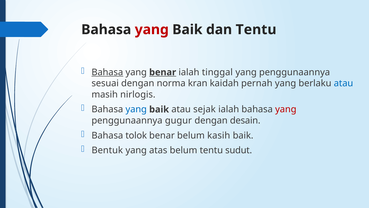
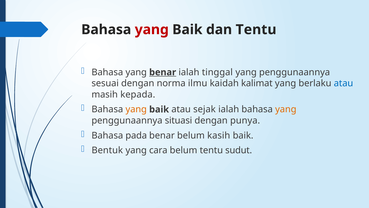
Bahasa underline: present -> none (107, 72)
kran: kran -> ilmu (198, 83)
pernah: pernah -> kalimat (257, 83)
nirlogis: nirlogis -> kepada (138, 94)
yang colour: blue -> orange (136, 109)
yang colour: red -> orange (286, 109)
gugur: gugur -> situasi (179, 120)
desain: desain -> punya (245, 120)
tolok: tolok -> pada (136, 135)
atas: atas -> cara (158, 150)
